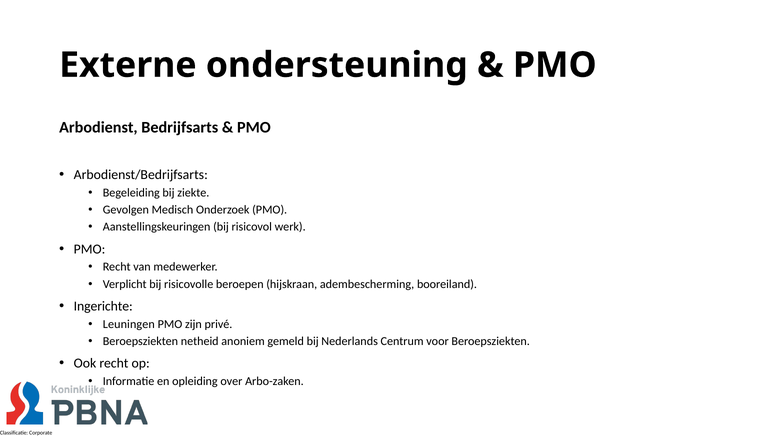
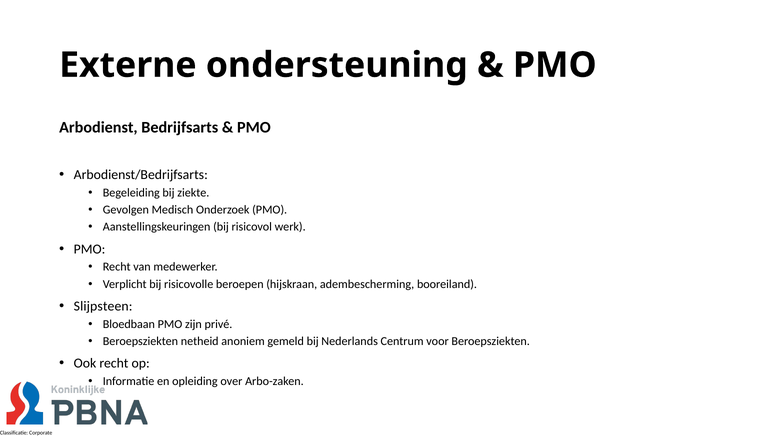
Ingerichte: Ingerichte -> Slijpsteen (103, 306)
Leuningen: Leuningen -> Bloedbaan (129, 325)
